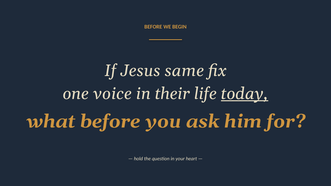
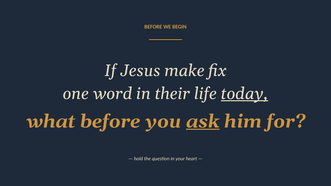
same: same -> make (185, 71)
voice: voice -> word (113, 94)
ask underline: none -> present (203, 122)
